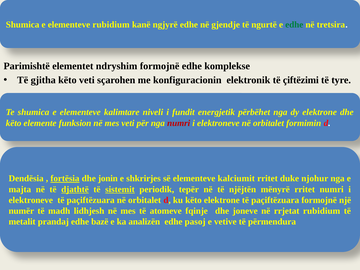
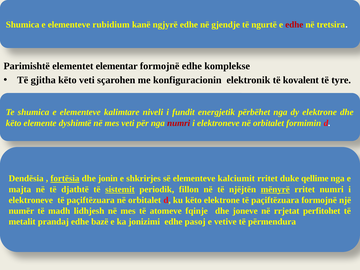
edhe colour: green -> red (294, 25)
ndryshim: ndryshim -> elementar (117, 66)
çiftëzimi: çiftëzimi -> kovalent (301, 80)
funksion: funksion -> dyshimtë (75, 123)
njohur: njohur -> qellime (315, 179)
djathtë underline: present -> none (75, 189)
tepër: tepër -> fillon (189, 189)
mënyrë underline: none -> present (275, 189)
rrjetat rubidium: rubidium -> perfitohet (322, 211)
analizën: analizën -> jonizimi (144, 222)
